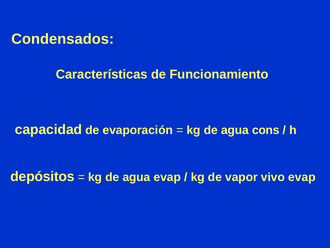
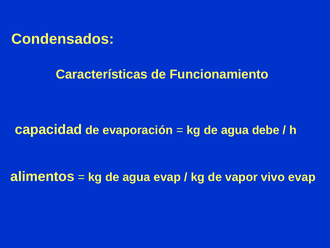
cons: cons -> debe (266, 130)
depósitos: depósitos -> alimentos (42, 176)
